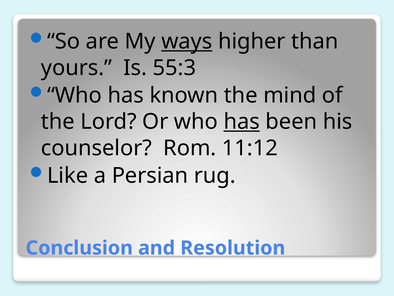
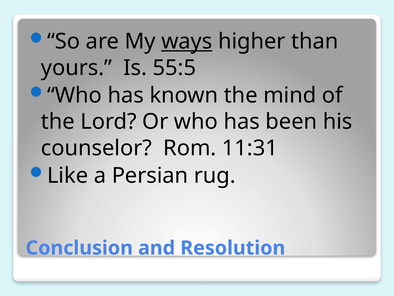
55:3: 55:3 -> 55:5 (174, 68)
has underline: present -> none (242, 122)
11:12: 11:12 -> 11:31 (250, 148)
